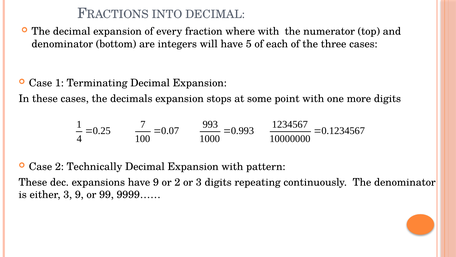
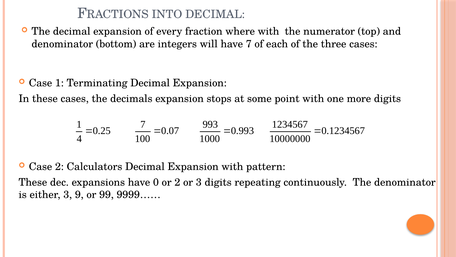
have 5: 5 -> 7 (249, 44)
Technically: Technically -> Calculators (94, 167)
have 9: 9 -> 0 (156, 182)
